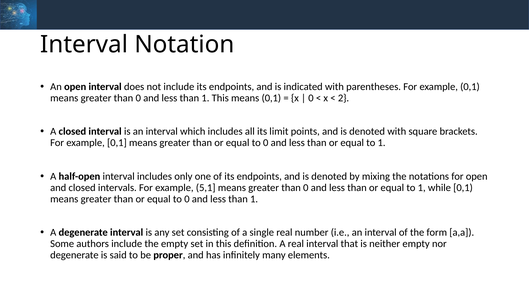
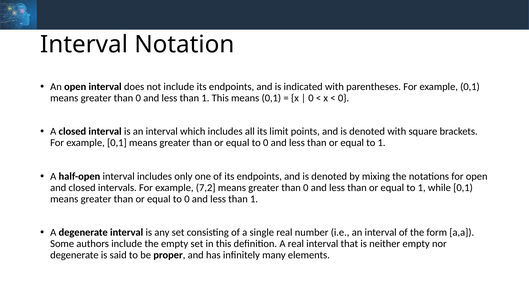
2: 2 -> 0 (344, 98)
5,1: 5,1 -> 7,2 (206, 188)
